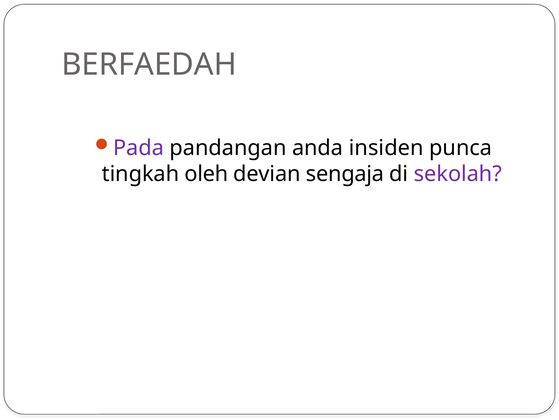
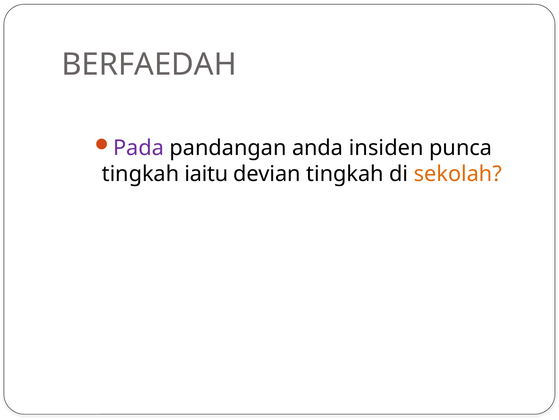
oleh: oleh -> iaitu (206, 174)
devian sengaja: sengaja -> tingkah (345, 174)
sekolah colour: purple -> orange (458, 174)
